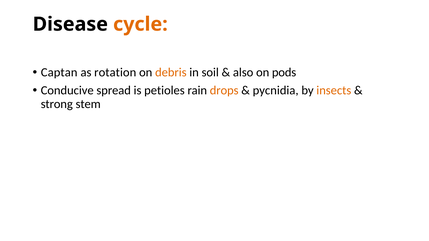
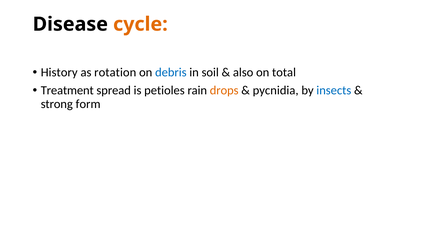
Captan: Captan -> History (59, 73)
debris colour: orange -> blue (171, 73)
pods: pods -> total (284, 73)
Conducive: Conducive -> Treatment (67, 91)
insects colour: orange -> blue (334, 91)
stem: stem -> form (88, 104)
